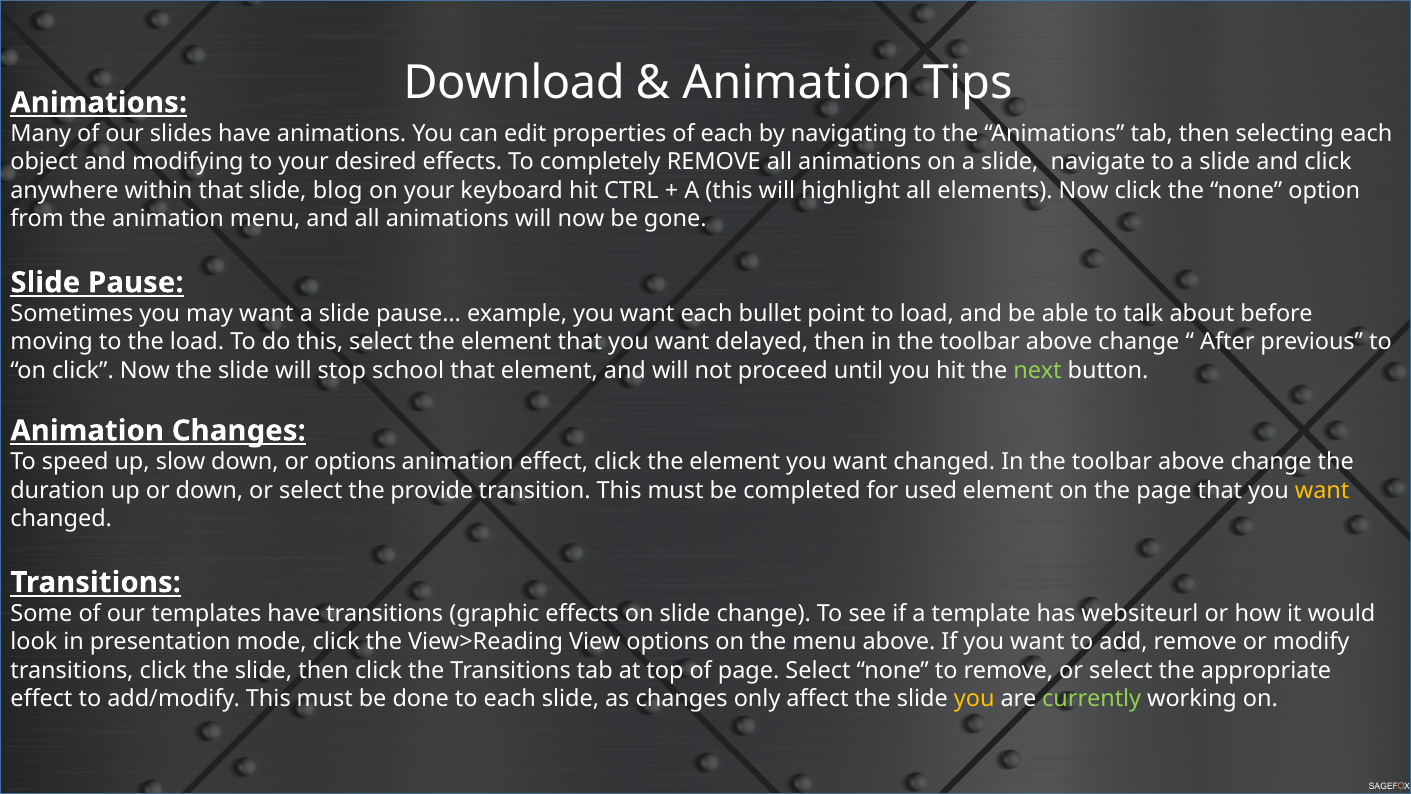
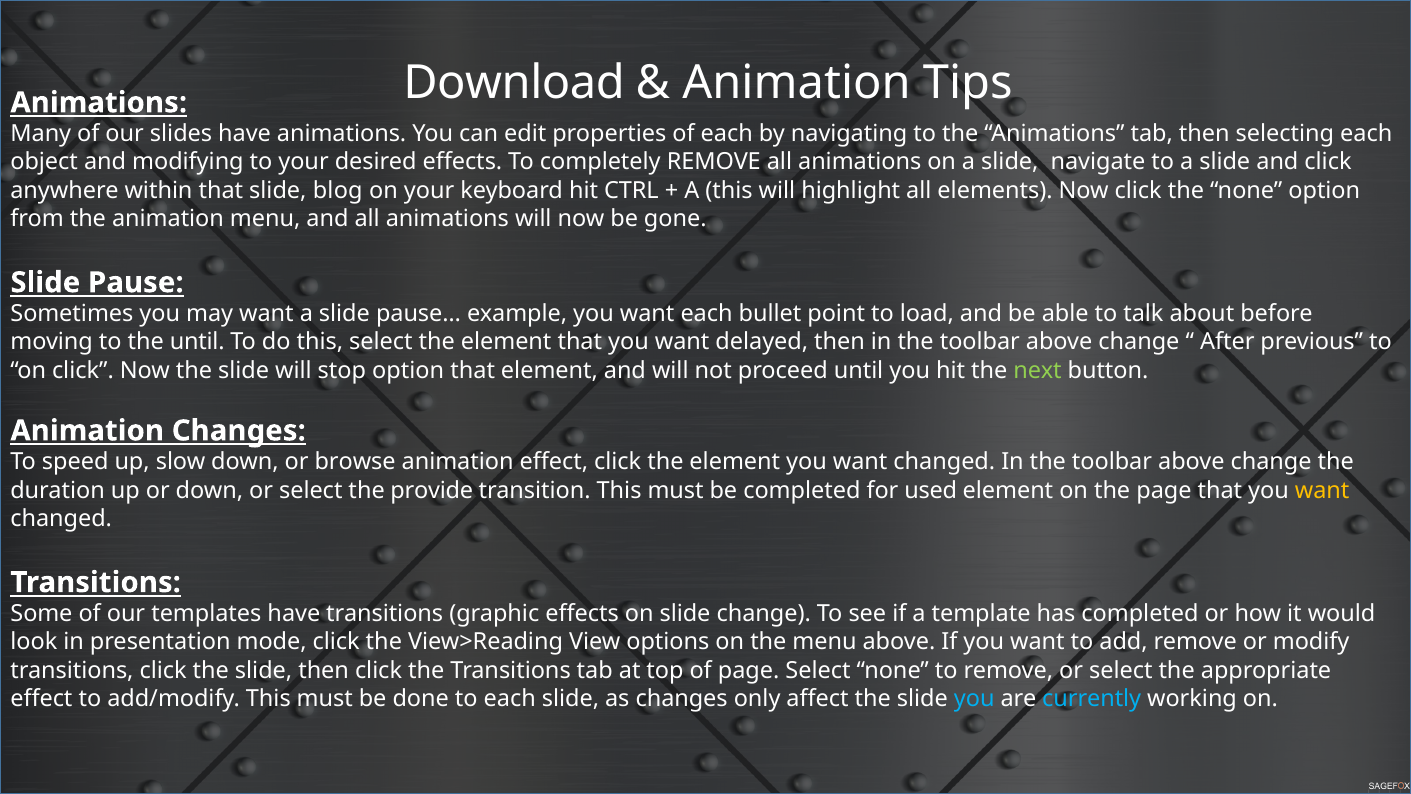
the load: load -> until (197, 342)
stop school: school -> option (408, 370)
or options: options -> browse (355, 462)
has websiteurl: websiteurl -> completed (1140, 614)
you colour: yellow -> light blue (974, 698)
currently colour: light green -> light blue (1092, 698)
